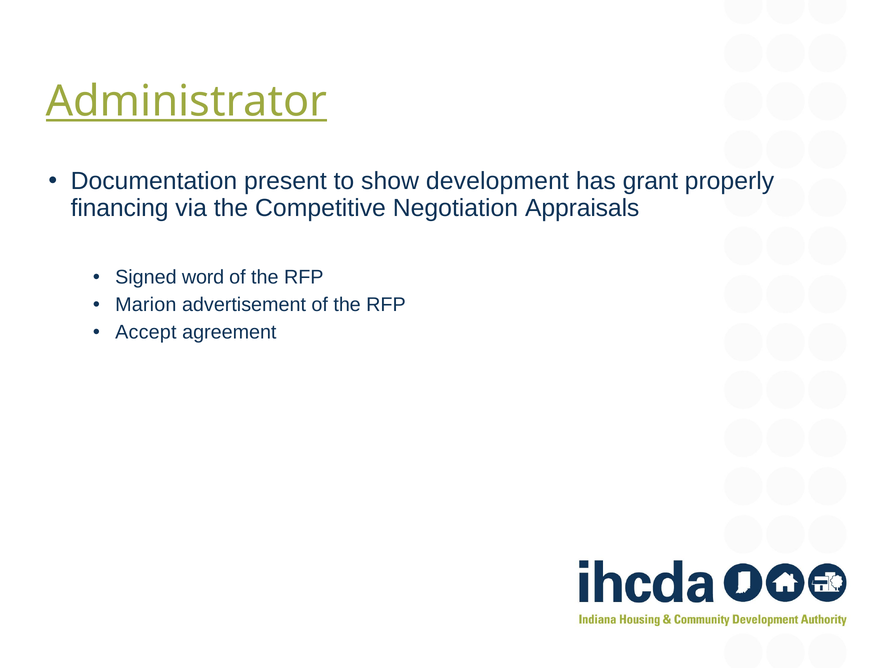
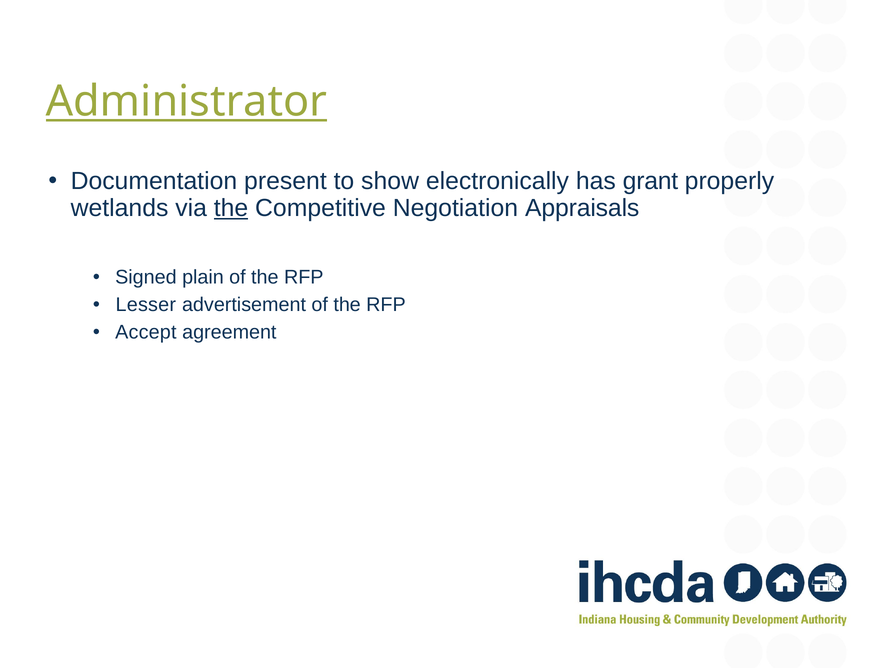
development: development -> electronically (497, 181)
financing: financing -> wetlands (120, 208)
the underline: none -> present (231, 208)
word: word -> plain (203, 277)
Marion: Marion -> Lesser (146, 305)
